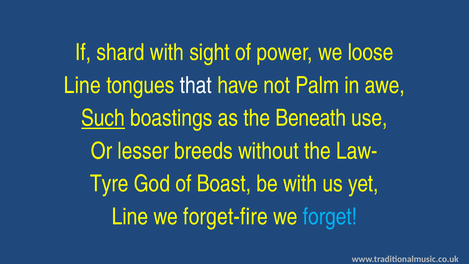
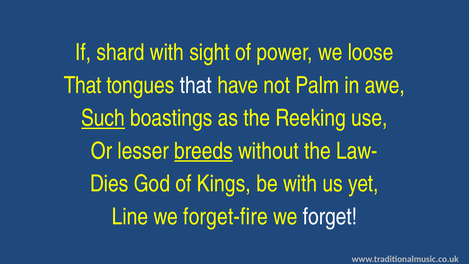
Line: Line -> That (83, 85)
Beneath: Beneath -> Reeking (311, 118)
breeds underline: none -> present (204, 151)
Tyre: Tyre -> Dies (109, 184)
Boast: Boast -> Kings (224, 184)
forget colour: light blue -> white (330, 217)
